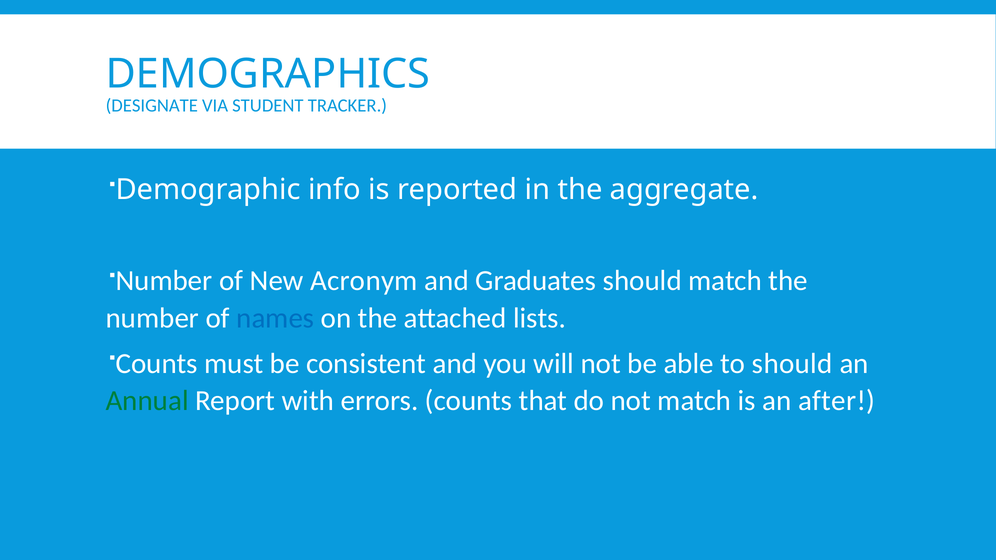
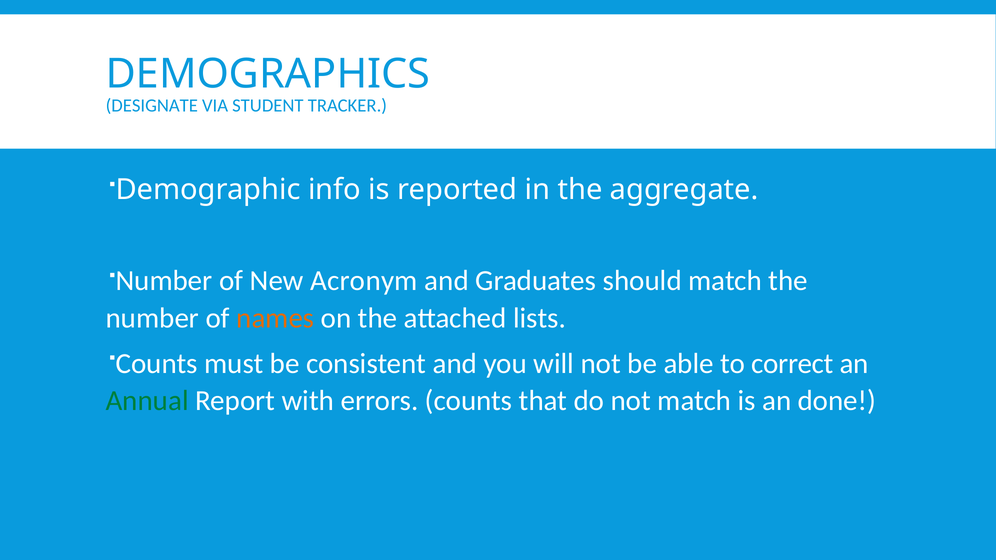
names colour: blue -> orange (275, 318)
to should: should -> correct (792, 364)
after: after -> done (837, 401)
